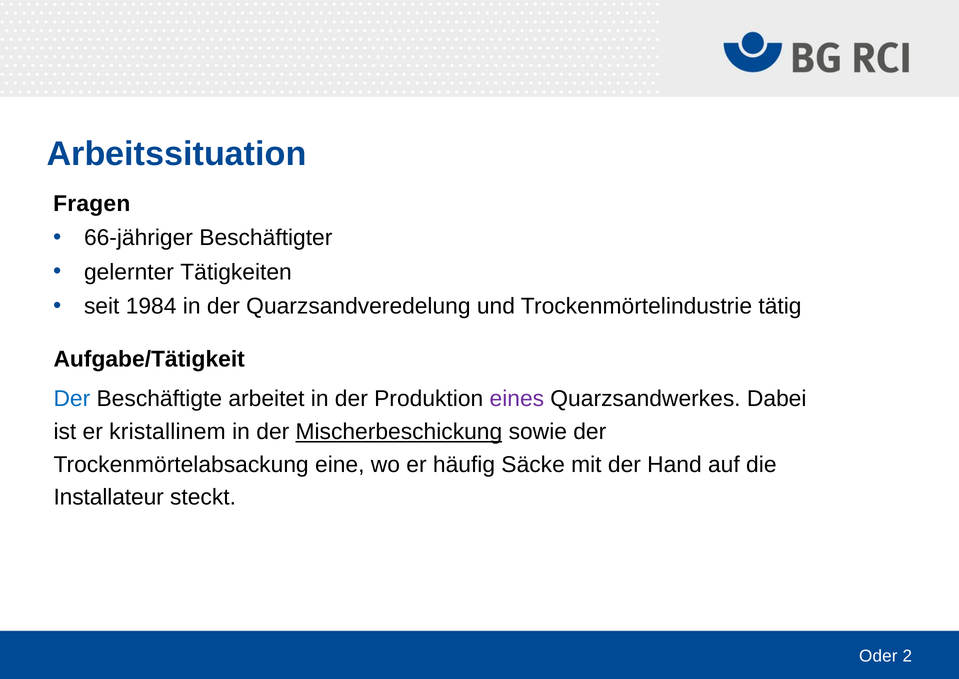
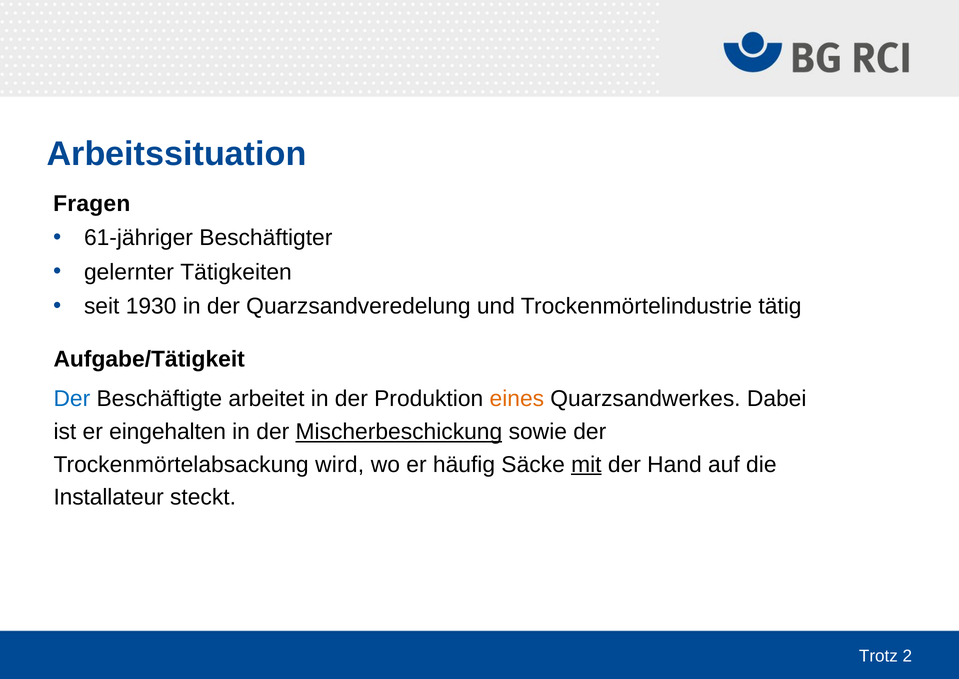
66-jähriger: 66-jähriger -> 61-jähriger (138, 238)
1984: 1984 -> 1930 (151, 306)
eines colour: purple -> orange (517, 399)
kristallinem: kristallinem -> eingehalten (168, 431)
eine: eine -> wird (340, 464)
mit underline: none -> present (586, 464)
Oder: Oder -> Trotz (878, 656)
